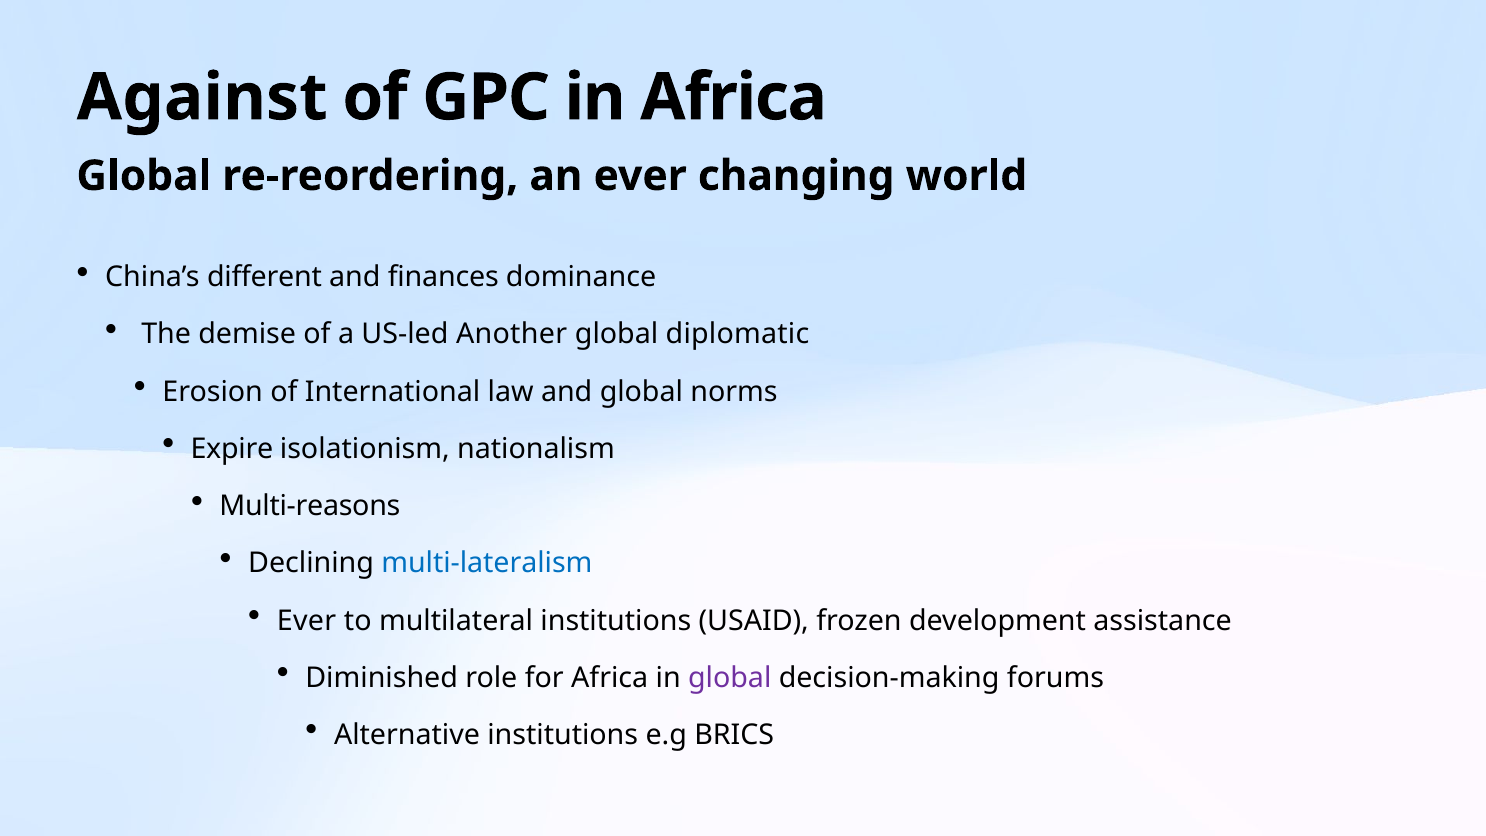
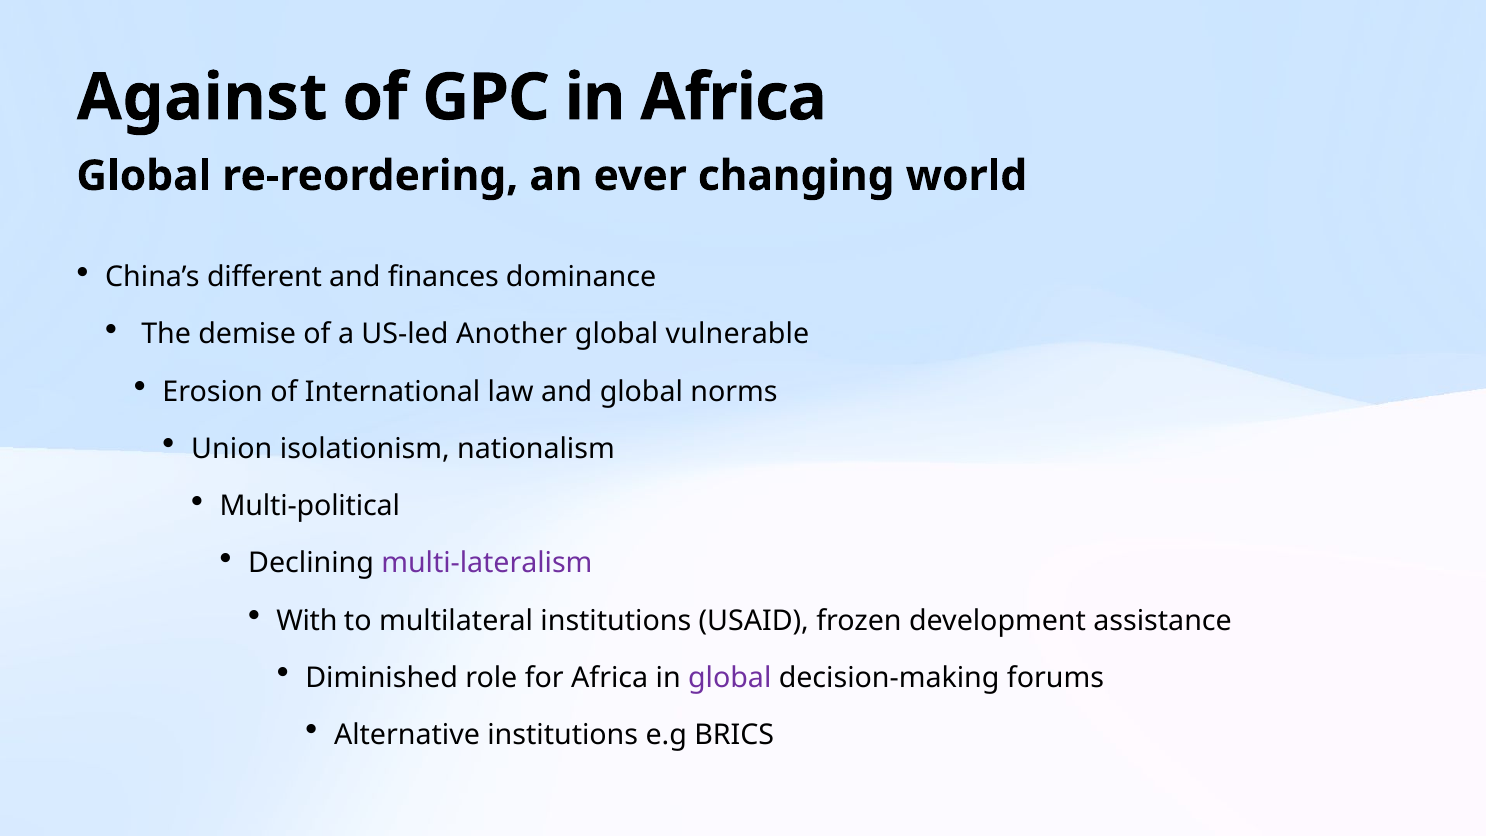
diplomatic: diplomatic -> vulnerable (738, 334)
Expire: Expire -> Union (232, 449)
Multi-reasons: Multi-reasons -> Multi-political (310, 506)
multi-lateralism colour: blue -> purple (487, 563)
Ever: Ever -> With (307, 621)
